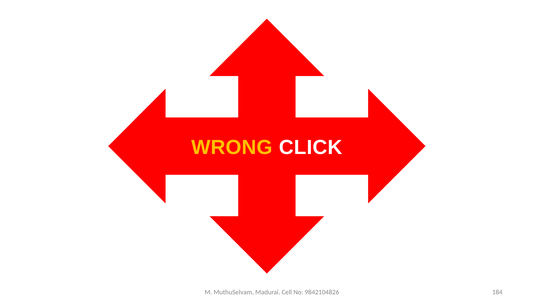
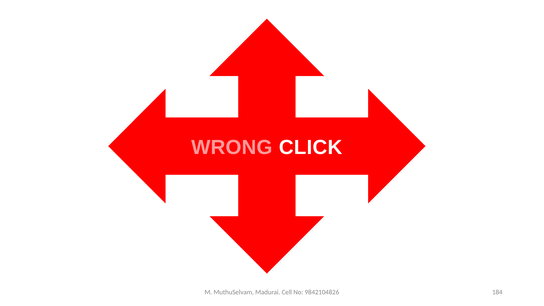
WRONG colour: yellow -> pink (232, 148)
